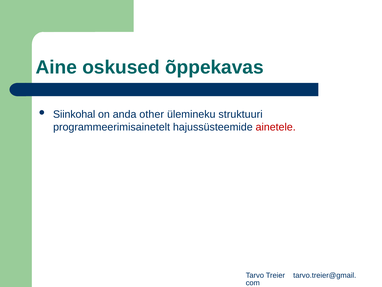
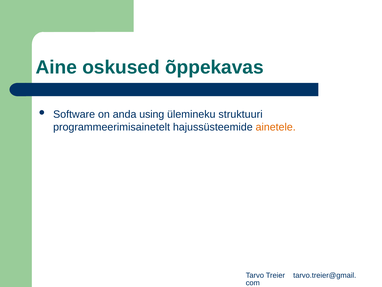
Siinkohal: Siinkohal -> Software (74, 114)
other: other -> using (152, 114)
ainetele colour: red -> orange (276, 127)
